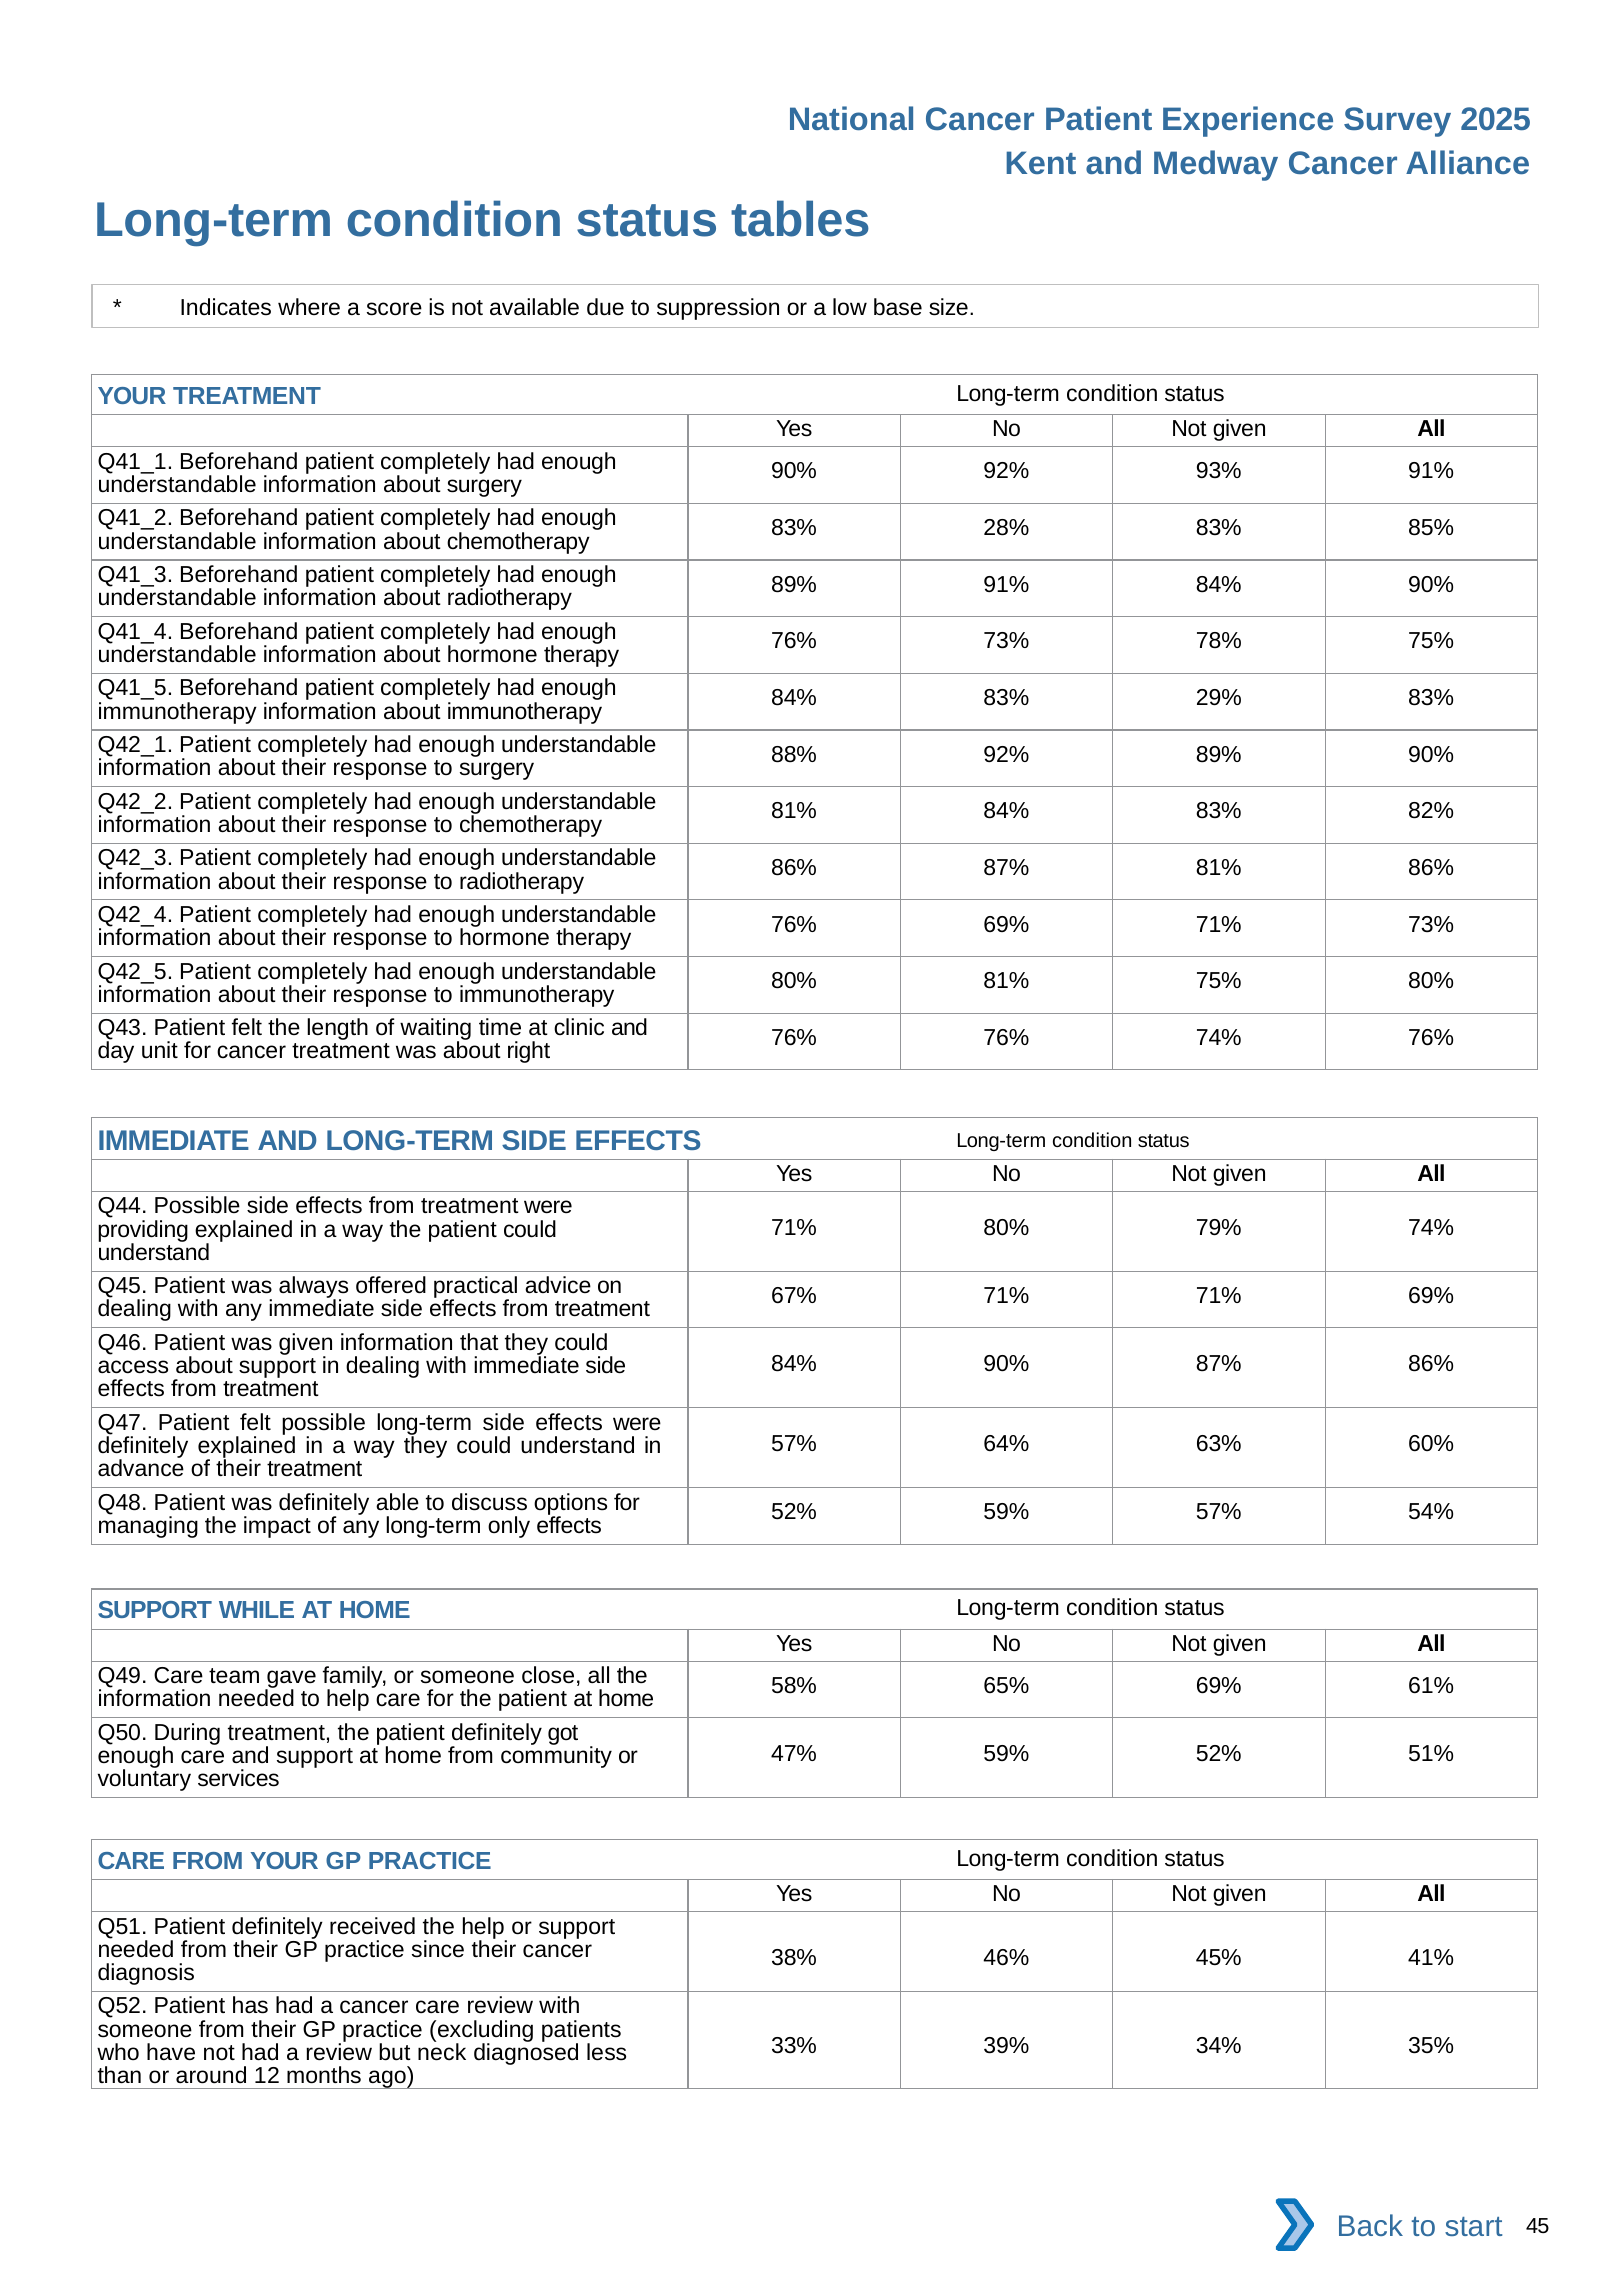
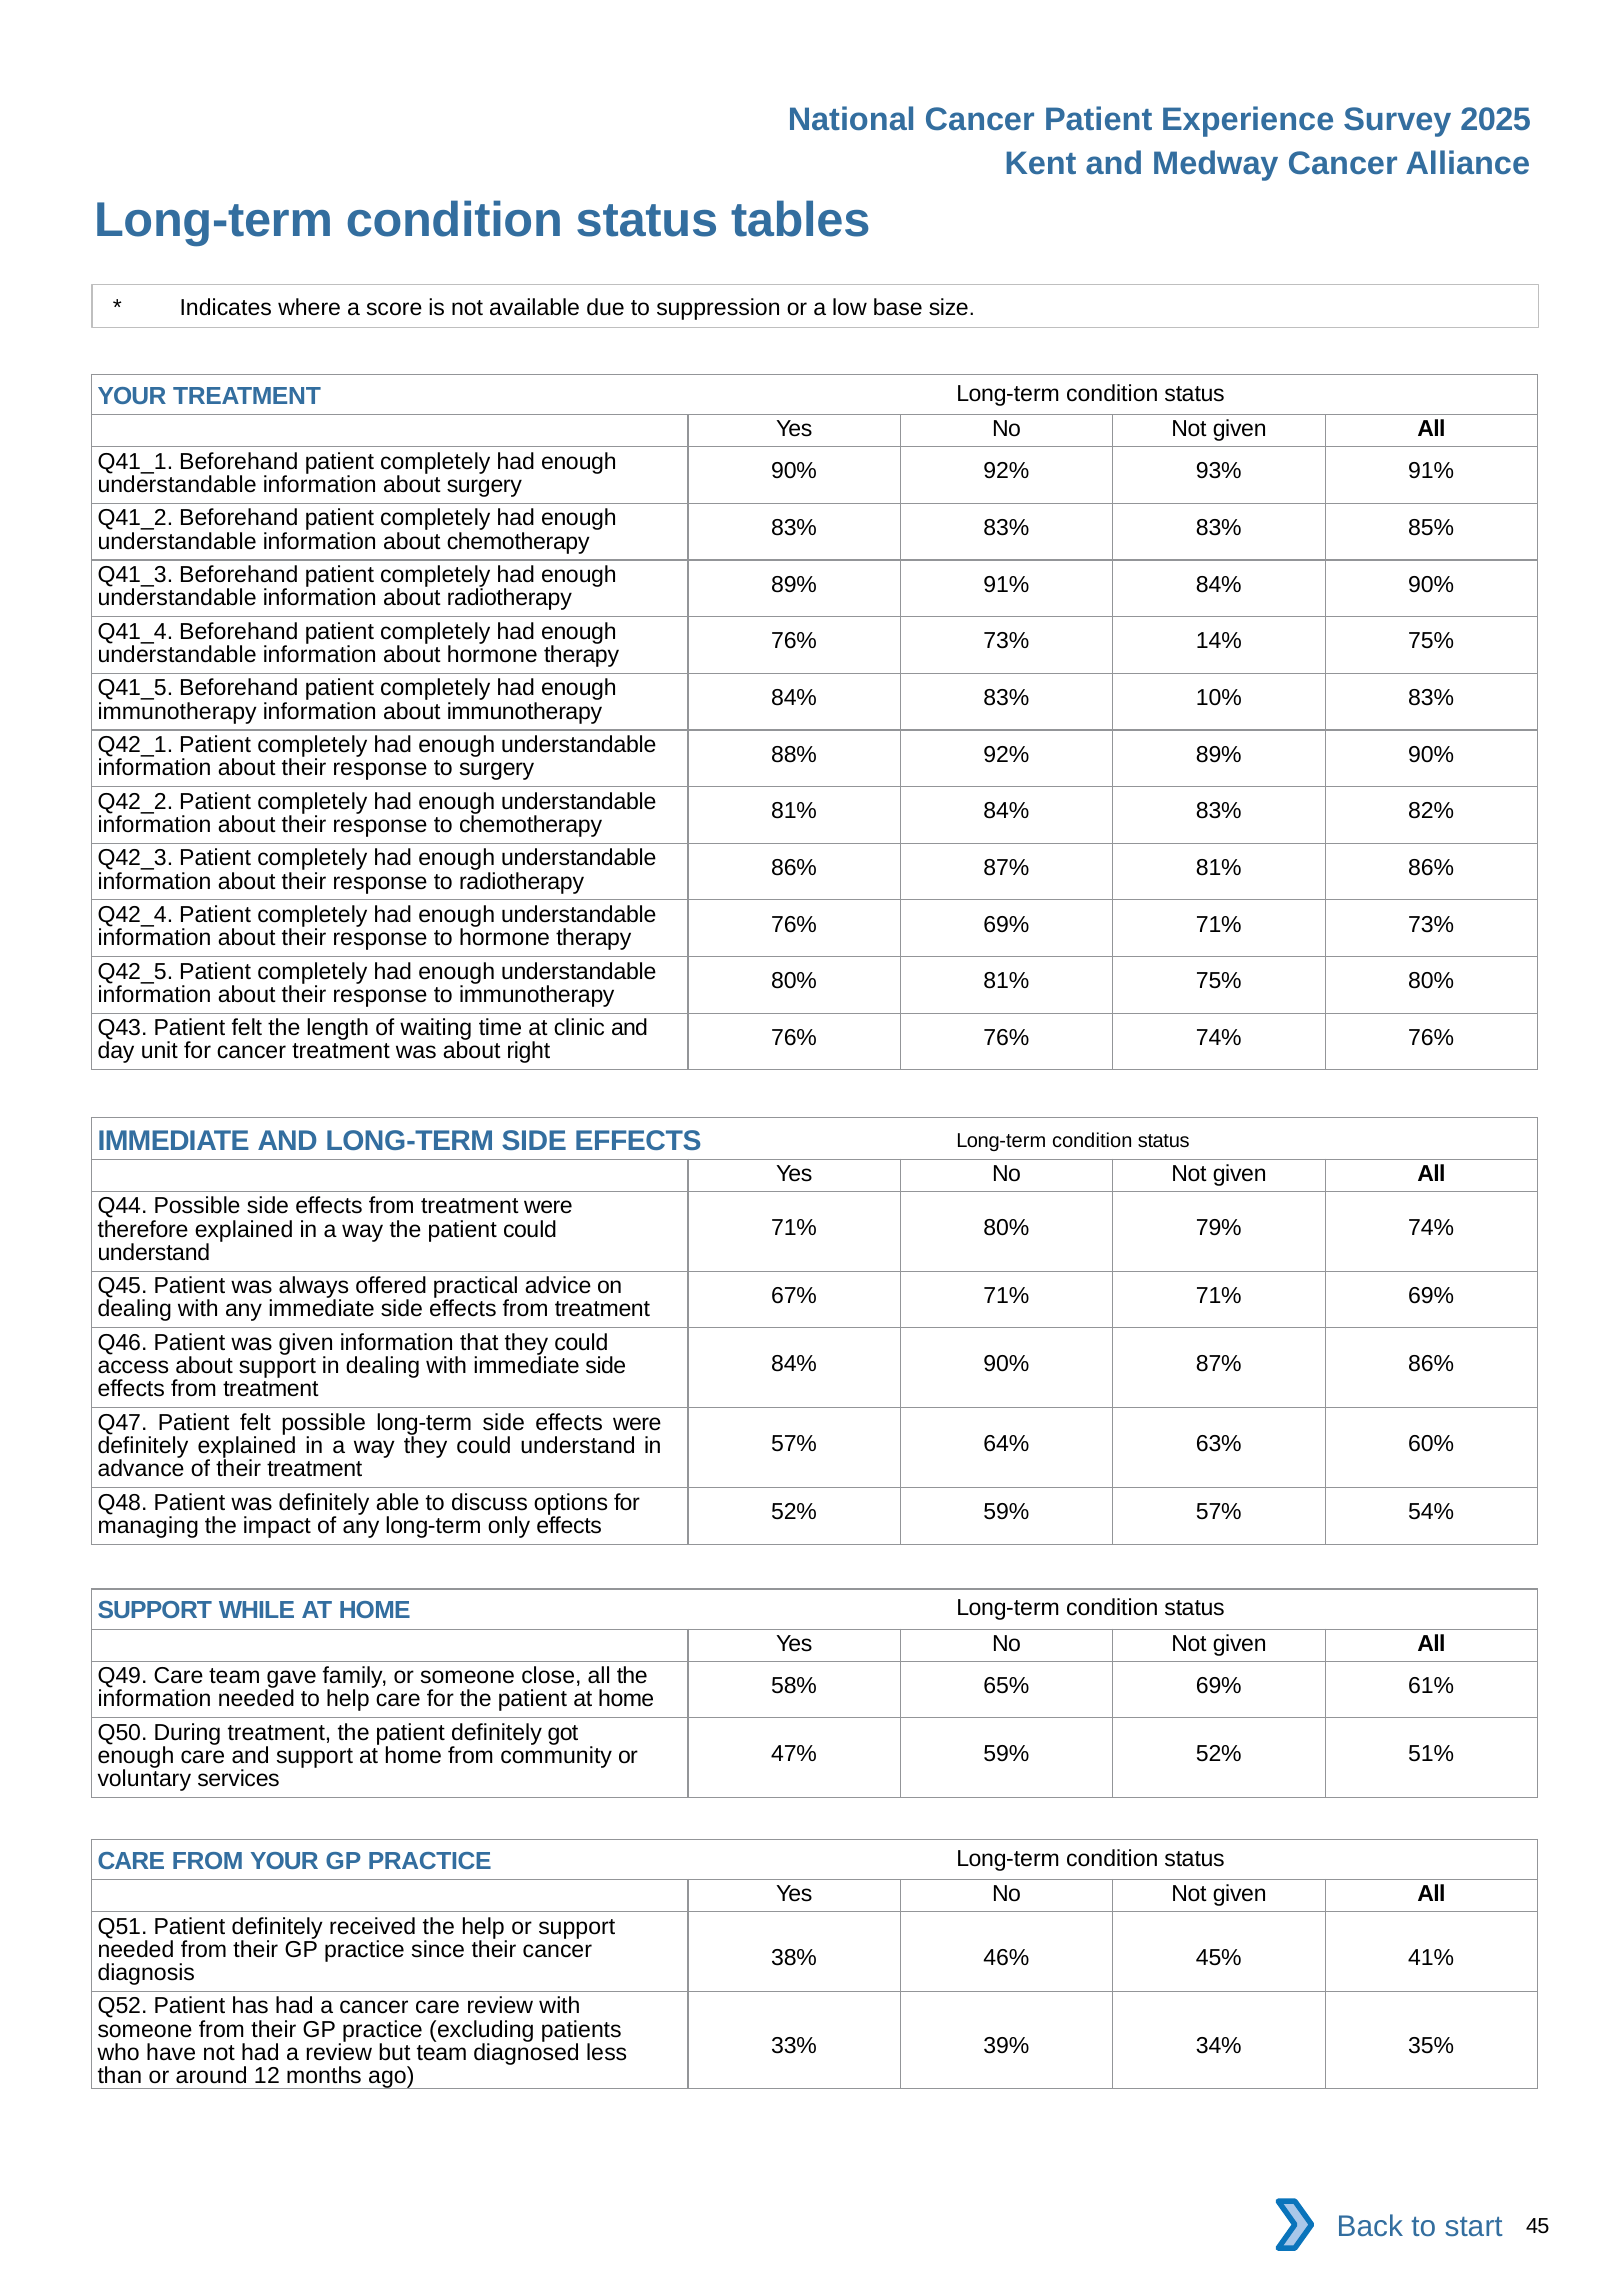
28%: 28% -> 83% (1006, 528)
78%: 78% -> 14% (1219, 641)
29%: 29% -> 10% (1219, 698)
providing: providing -> therefore (143, 1229)
but neck: neck -> team (442, 2053)
